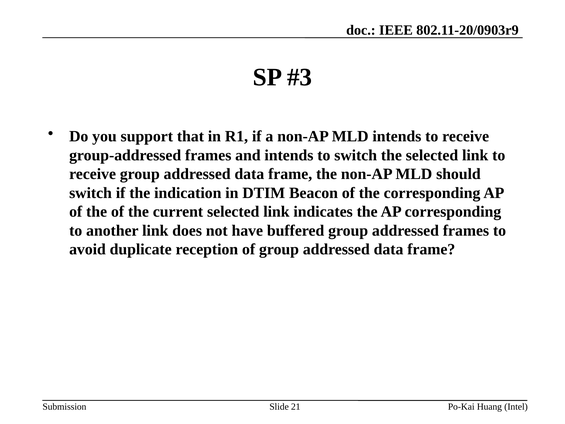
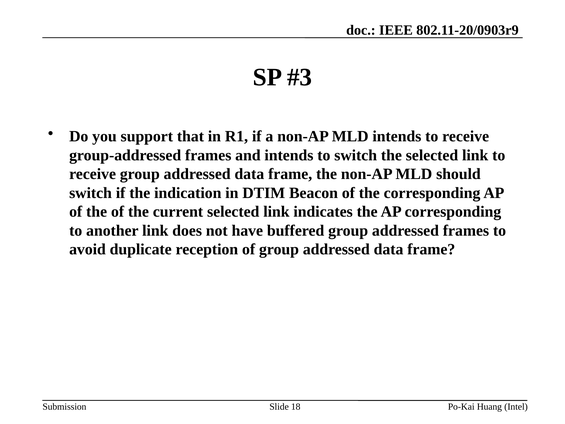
21: 21 -> 18 (296, 406)
